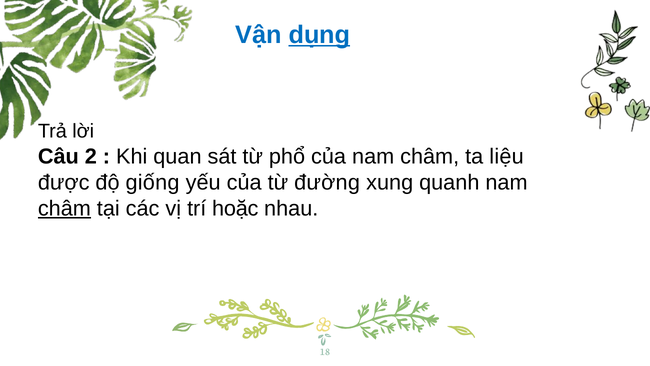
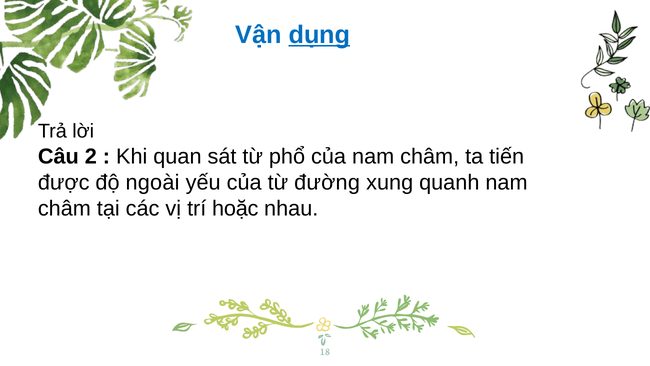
liệu: liệu -> tiến (507, 156)
giống: giống -> ngoài (153, 182)
châm underline: present -> none (64, 208)
